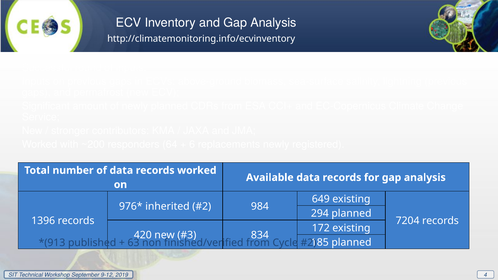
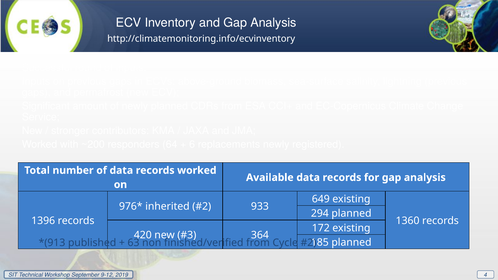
984: 984 -> 933 (260, 206)
7204: 7204 -> 1360 (408, 221)
834: 834 -> 364 (260, 235)
